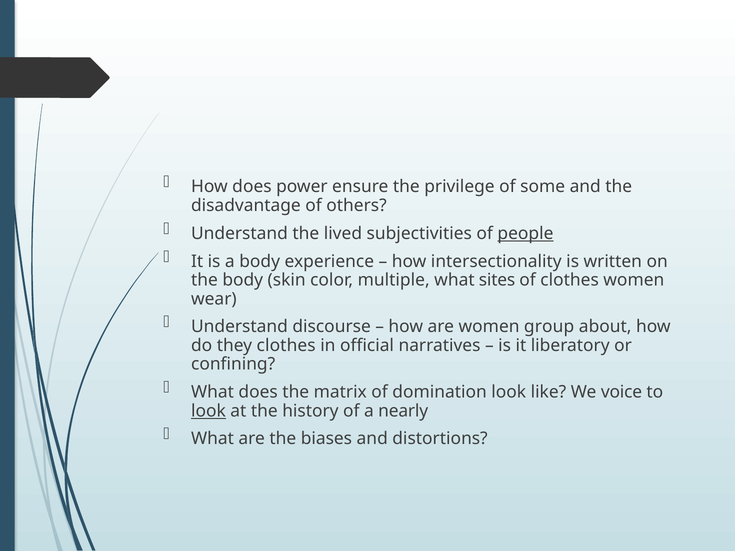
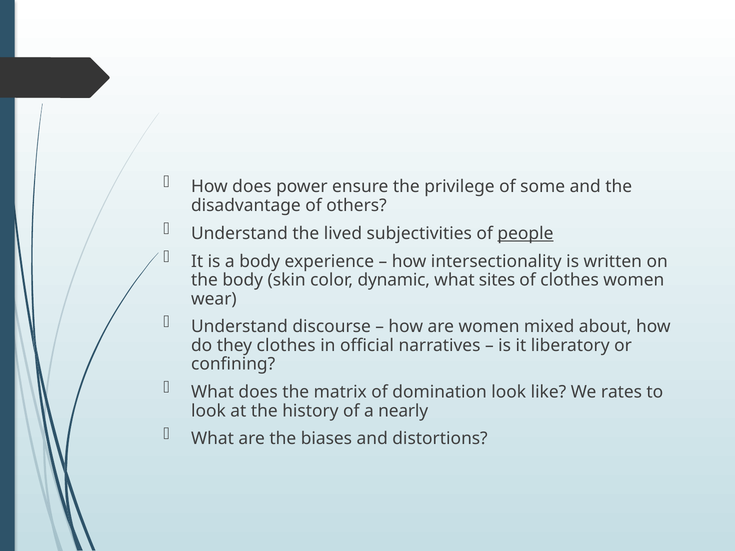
multiple: multiple -> dynamic (394, 280)
group: group -> mixed (549, 327)
voice: voice -> rates (621, 392)
look underline: present -> none (208, 411)
